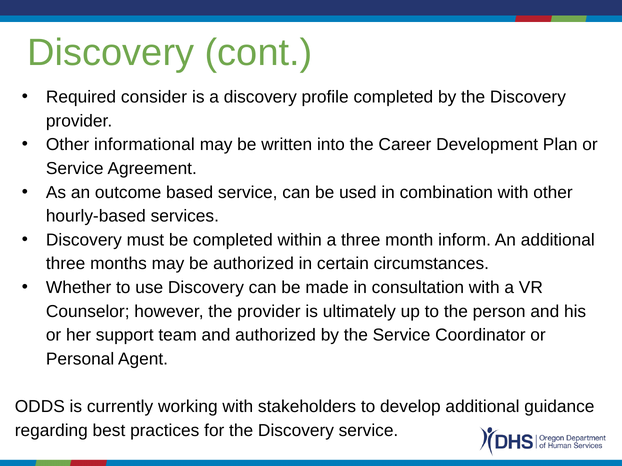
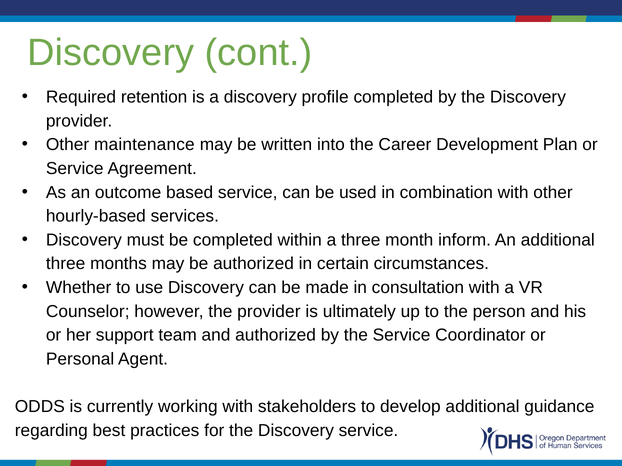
consider: consider -> retention (154, 97)
informational: informational -> maintenance (144, 145)
